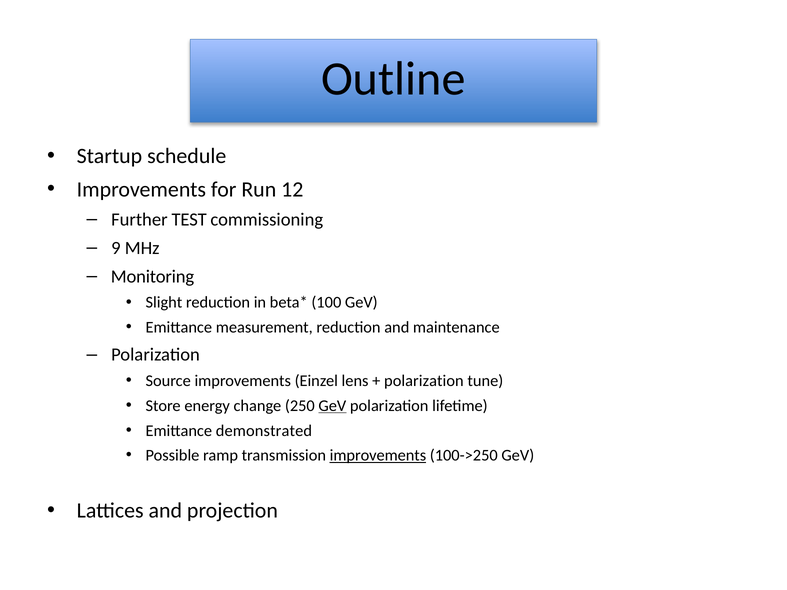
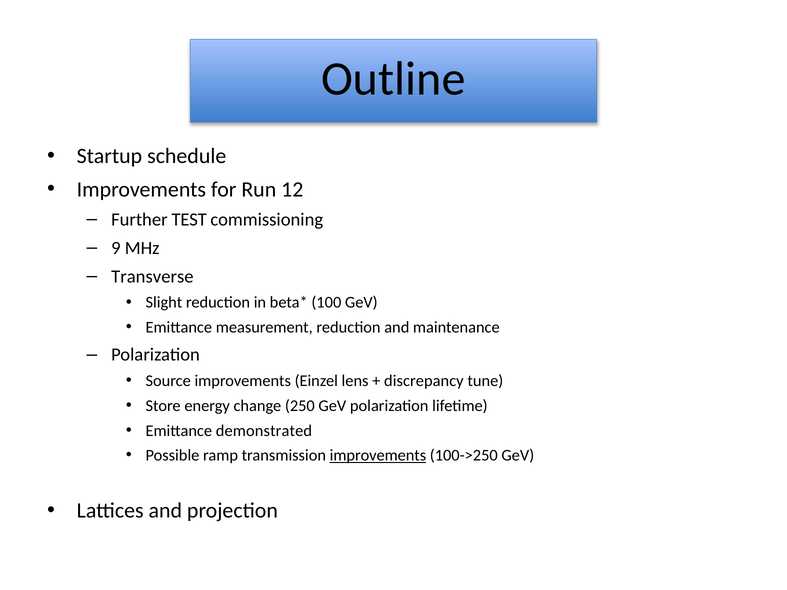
Monitoring: Monitoring -> Transverse (152, 277)
polarization: polarization -> discrepancy (424, 381)
GeV underline: present -> none (332, 406)
